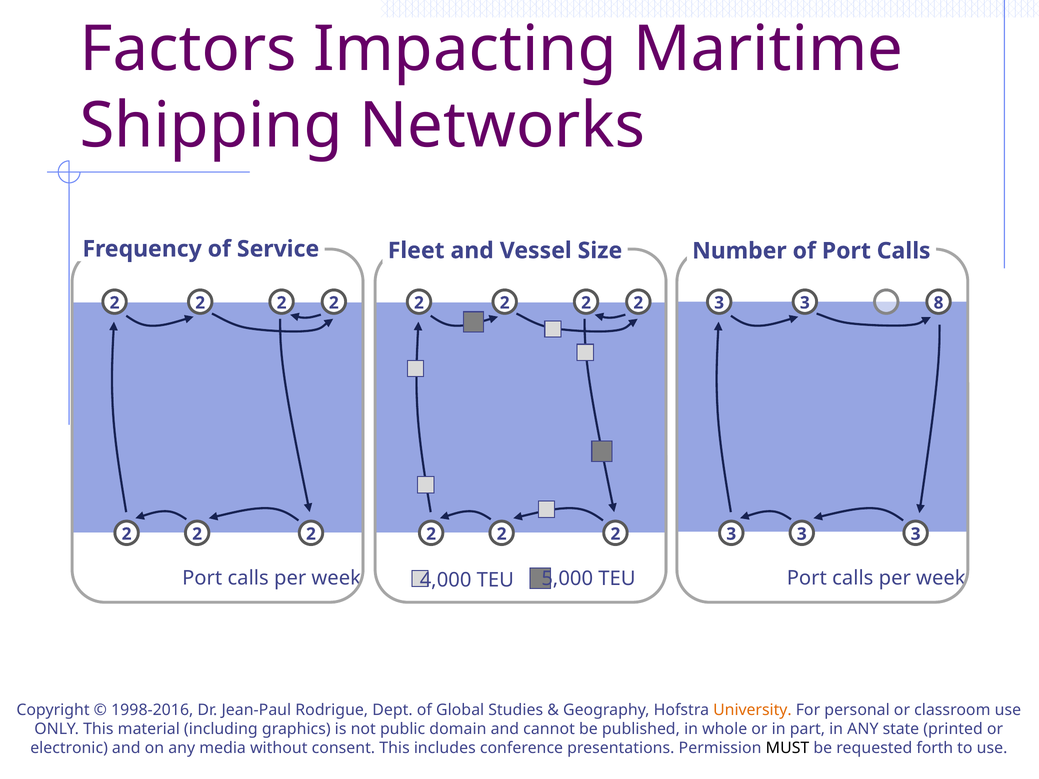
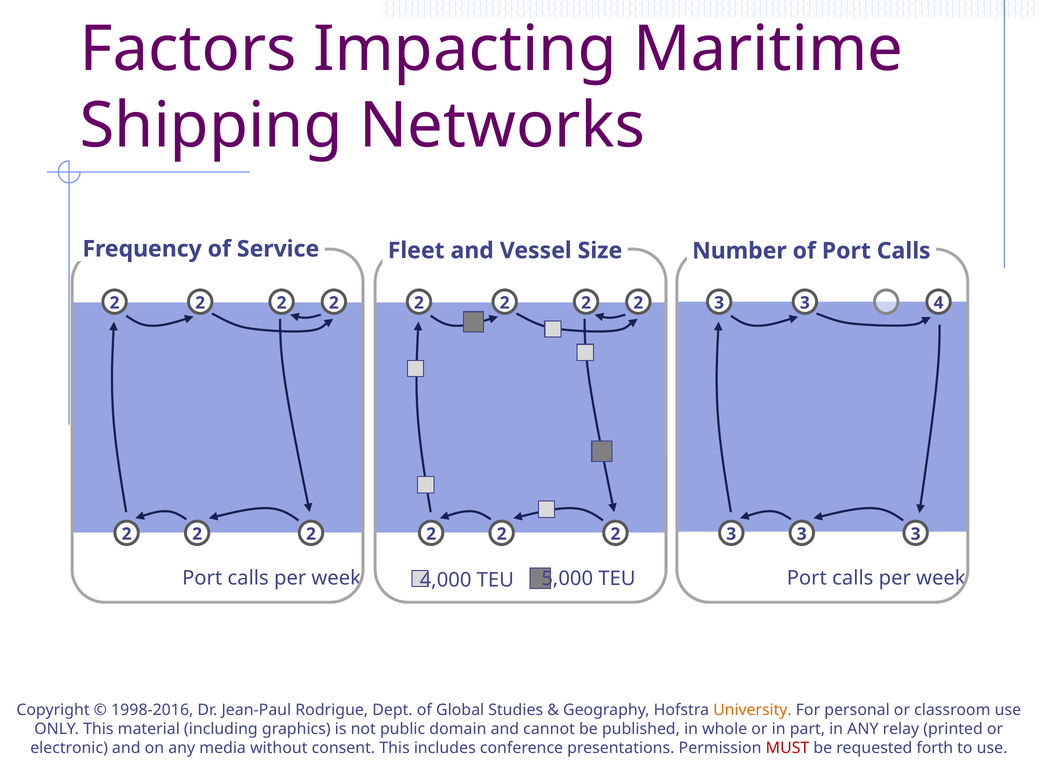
8: 8 -> 4 (939, 303)
state: state -> relay (901, 729)
MUST colour: black -> red (788, 748)
